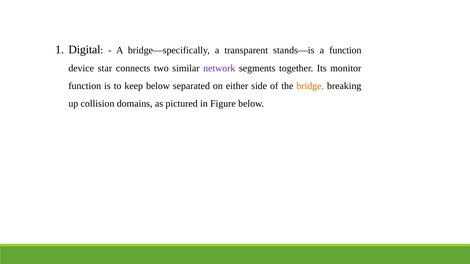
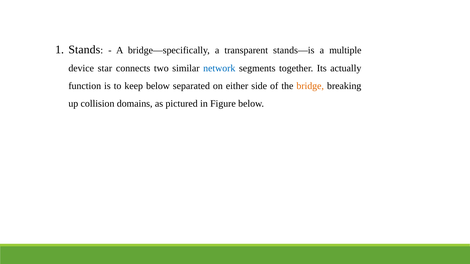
Digital: Digital -> Stands (84, 50)
a function: function -> multiple (345, 50)
network colour: purple -> blue (219, 68)
monitor: monitor -> actually (346, 68)
